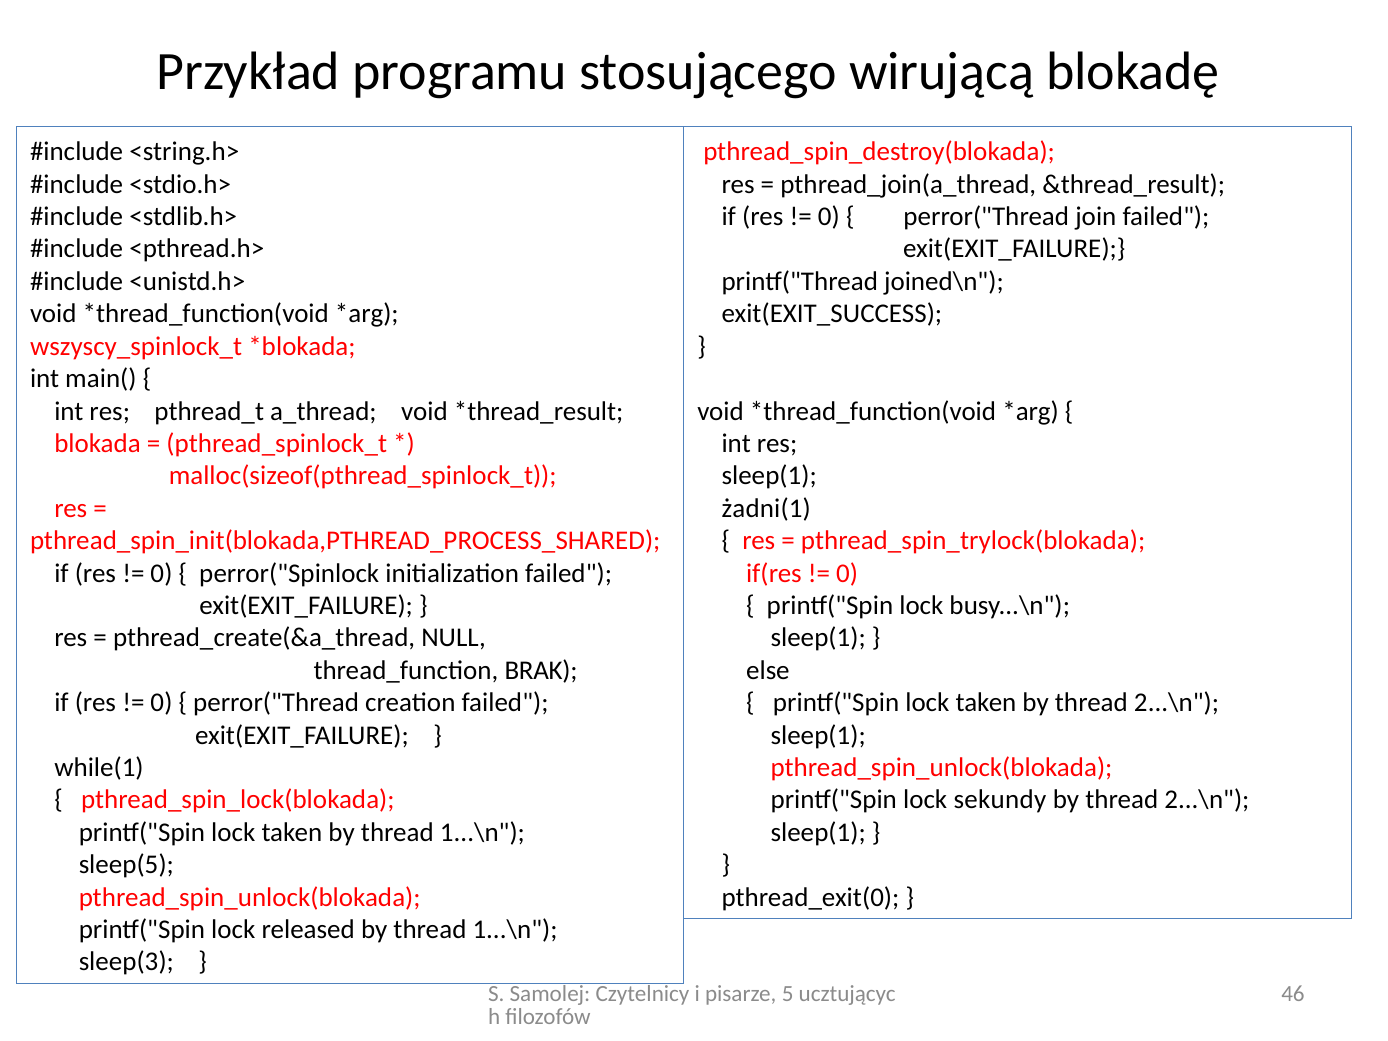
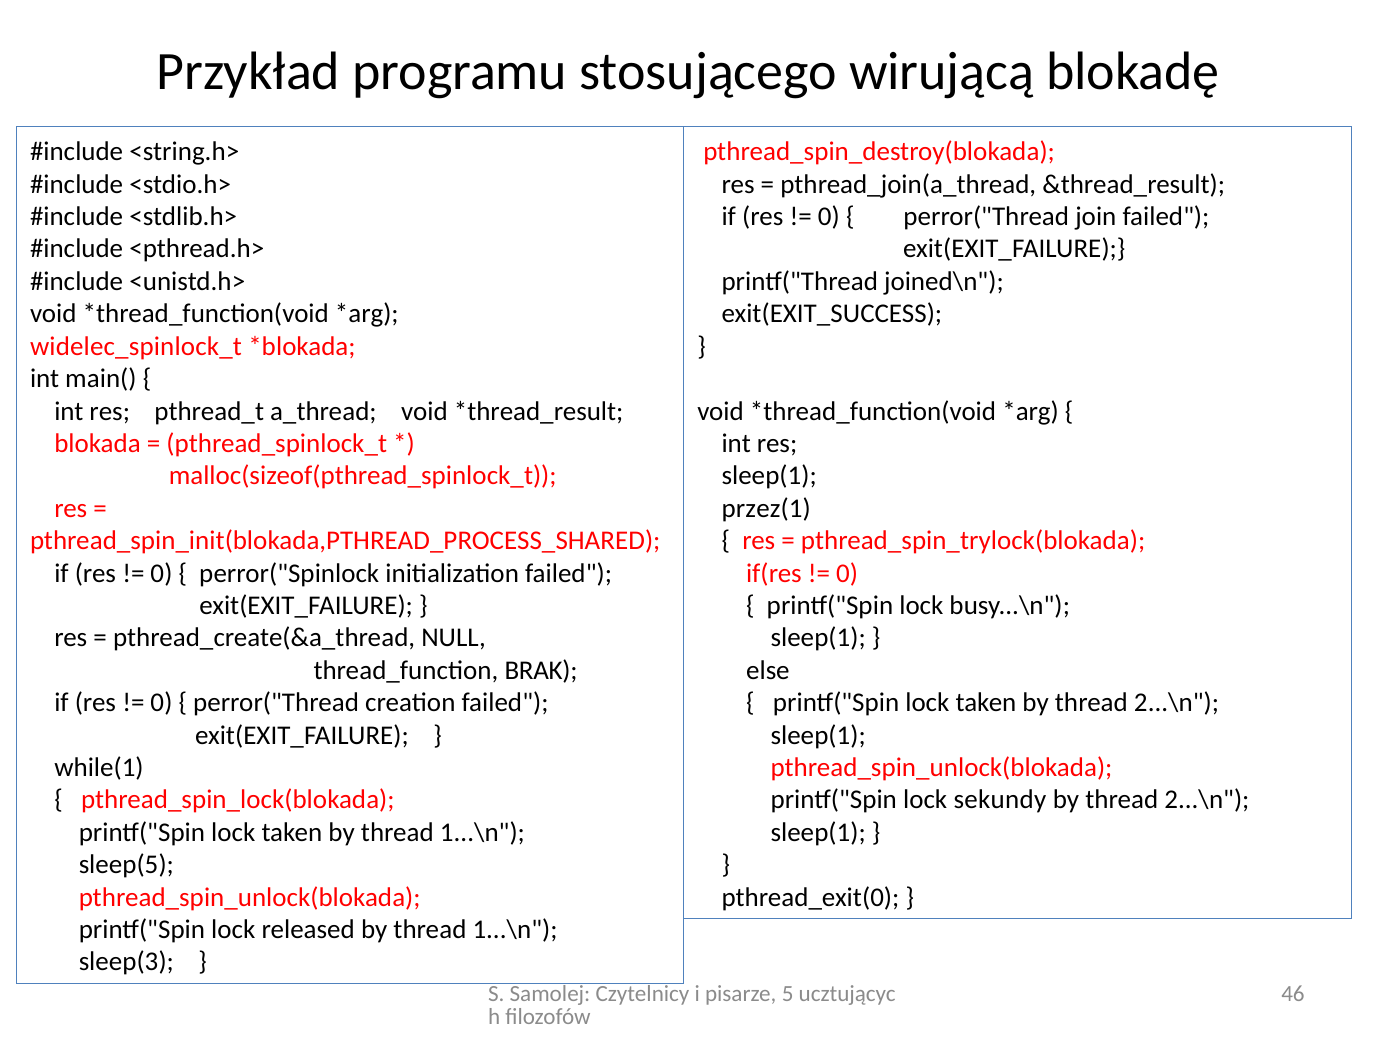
wszyscy_spinlock_t: wszyscy_spinlock_t -> widelec_spinlock_t (136, 346)
żadni(1: żadni(1 -> przez(1 (766, 508)
